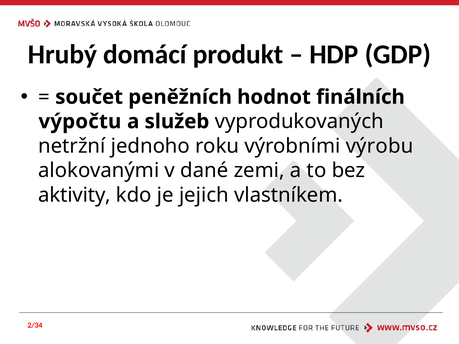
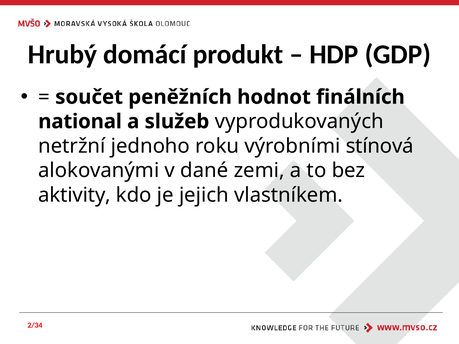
výpočtu: výpočtu -> national (80, 122)
výrobu: výrobu -> stínová (380, 146)
